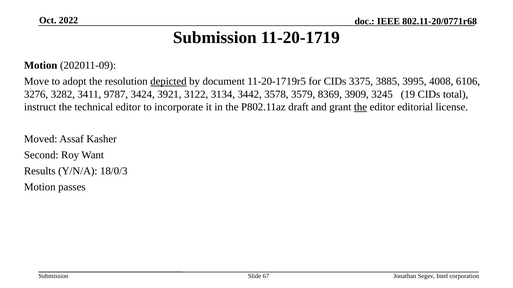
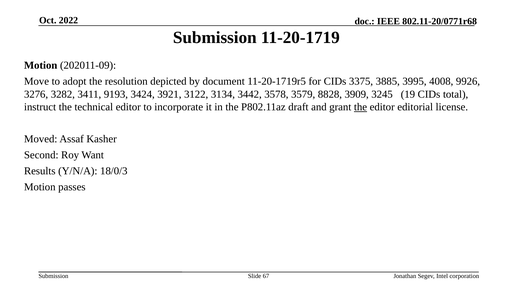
depicted underline: present -> none (168, 82)
6106: 6106 -> 9926 (468, 82)
9787: 9787 -> 9193 (116, 94)
8369: 8369 -> 8828 (330, 94)
